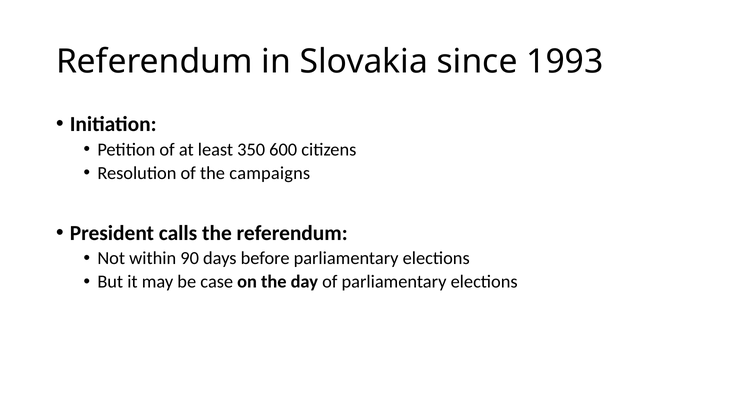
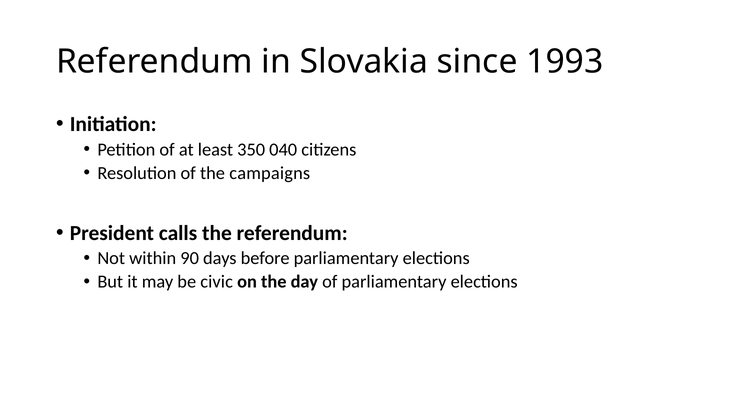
600: 600 -> 040 (283, 150)
case: case -> civic (217, 282)
